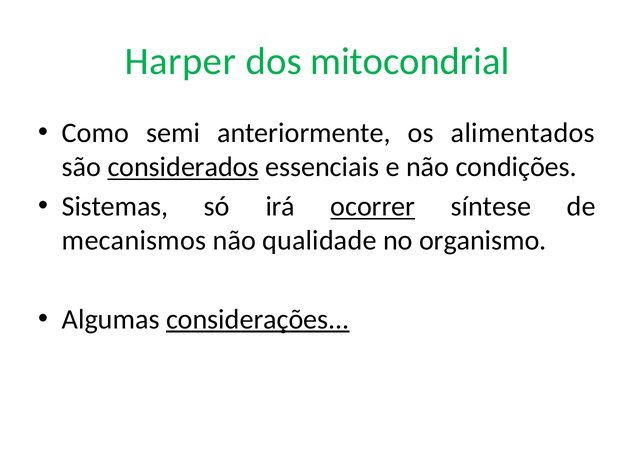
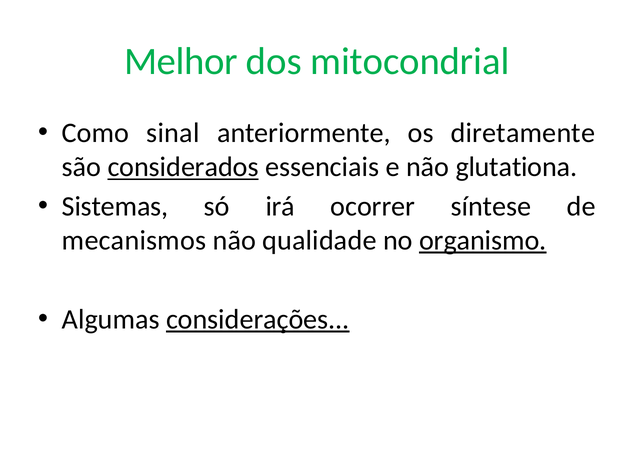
Harper: Harper -> Melhor (181, 61)
semi: semi -> sinal (173, 133)
alimentados: alimentados -> diretamente (523, 133)
condições: condições -> glutationa (516, 167)
ocorrer underline: present -> none (373, 206)
organismo underline: none -> present (483, 240)
